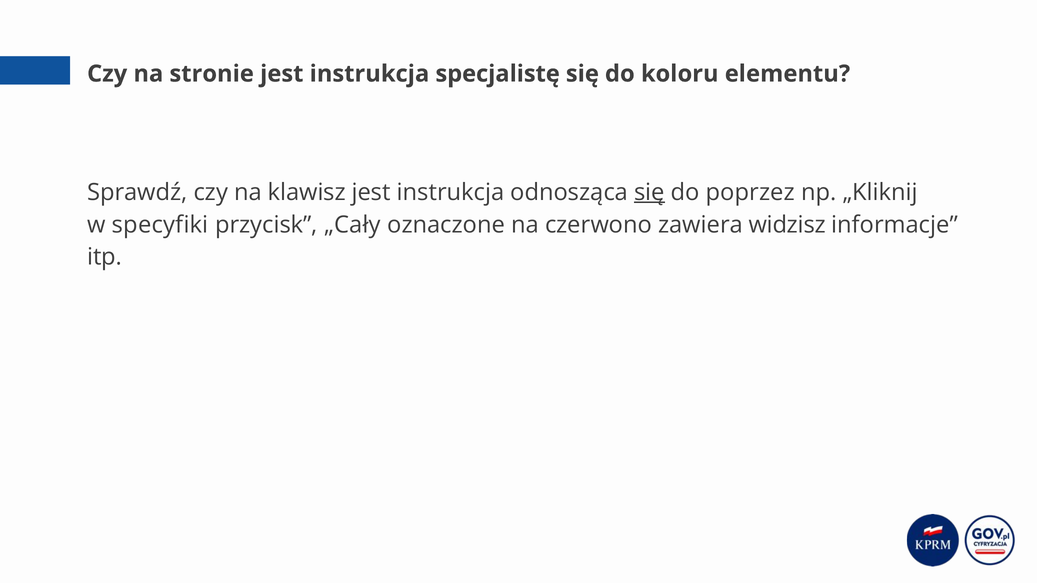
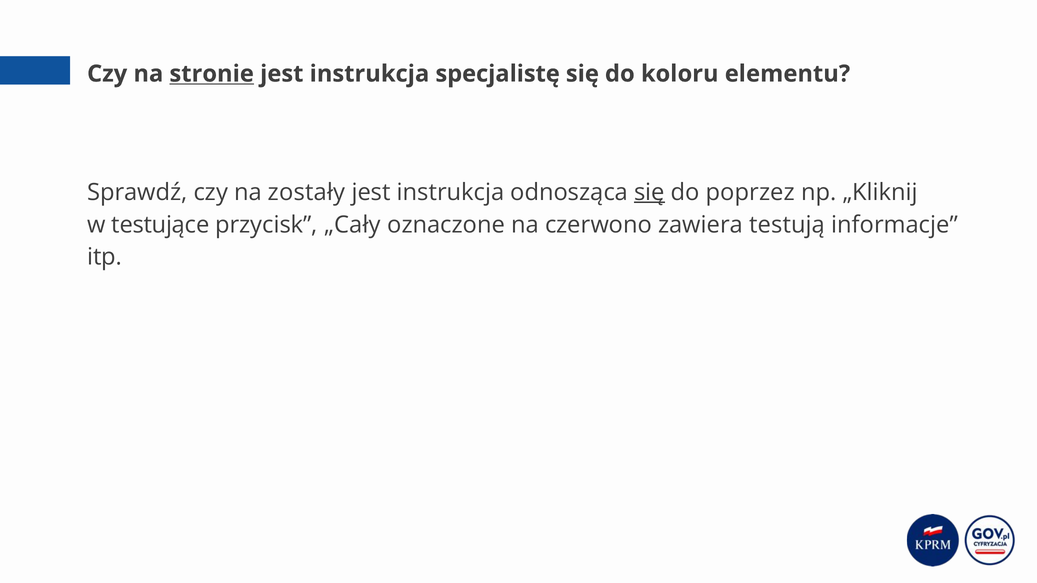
stronie underline: none -> present (212, 74)
klawisz: klawisz -> zostały (307, 192)
specyfiki: specyfiki -> testujące (160, 225)
widzisz: widzisz -> testują (787, 225)
